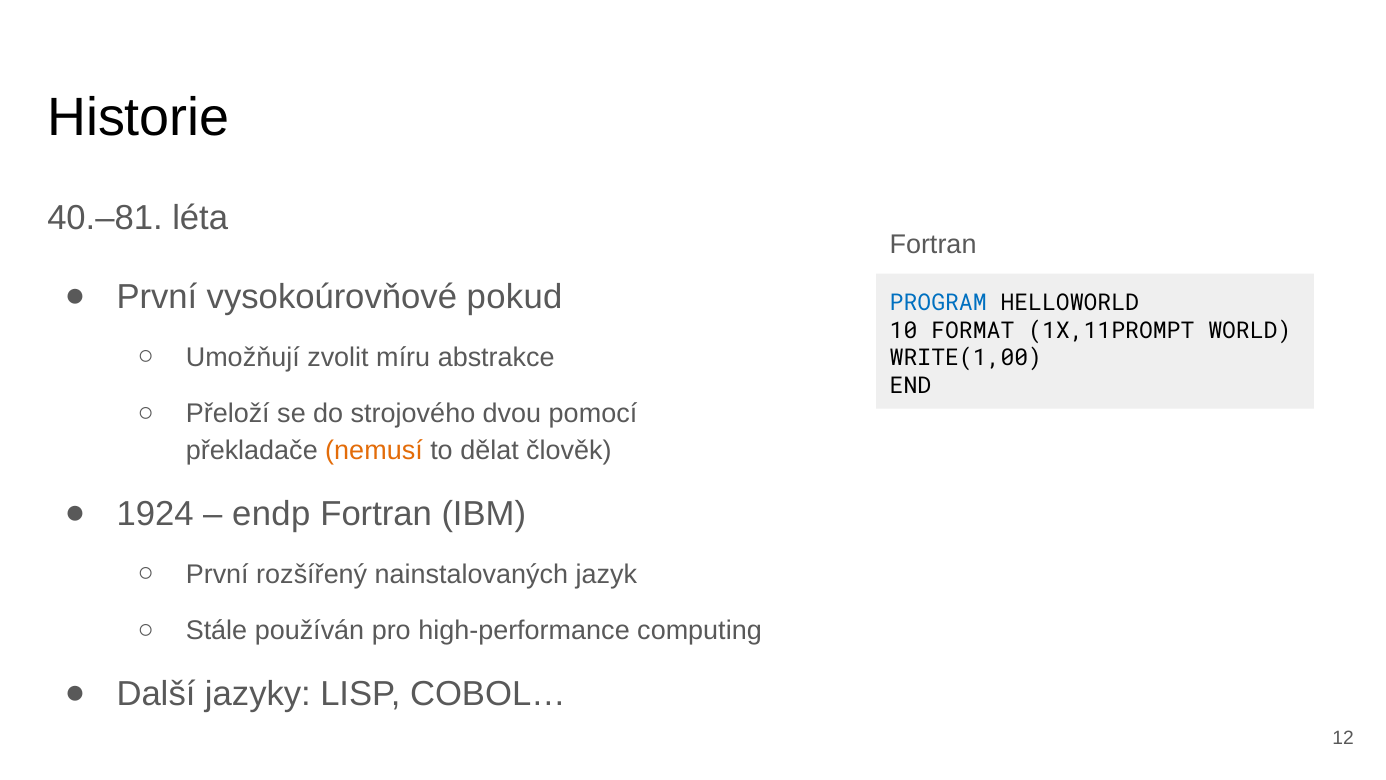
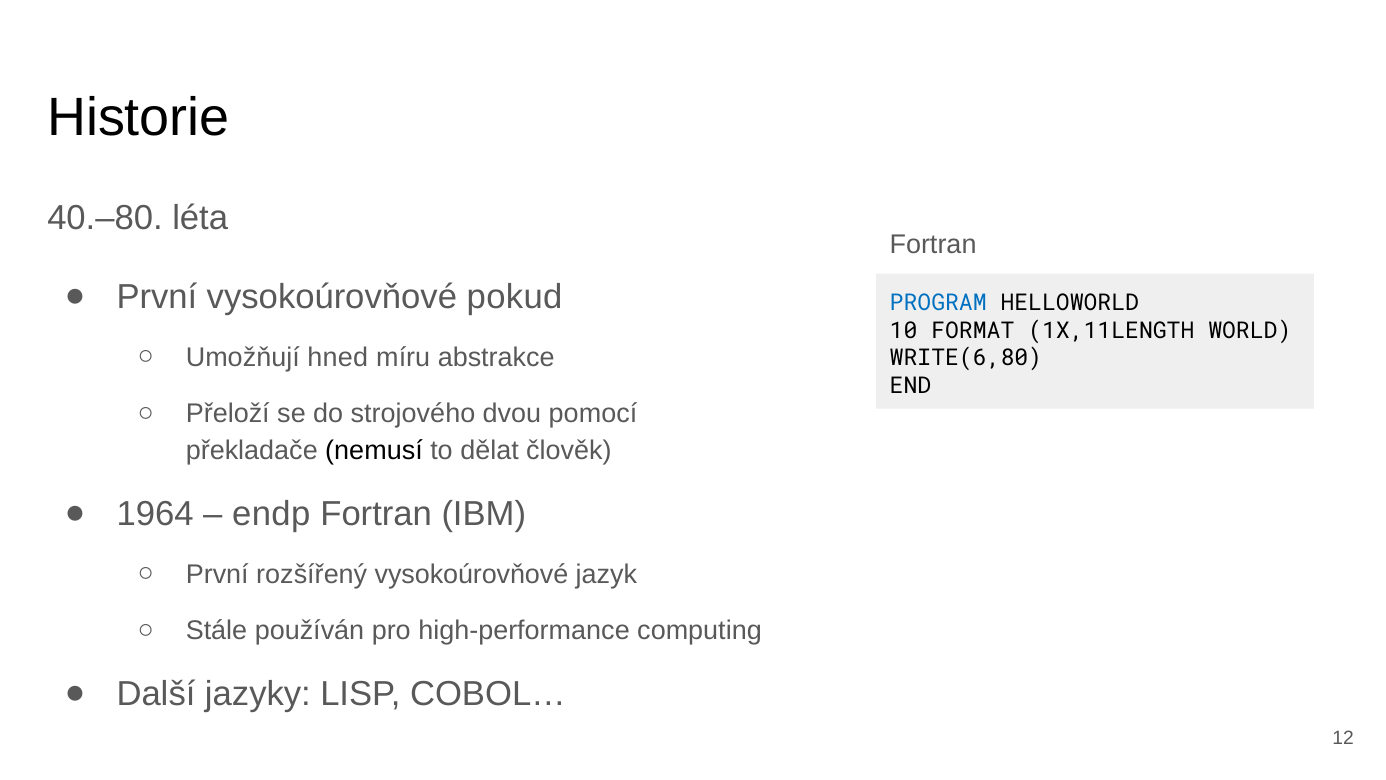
40.–81: 40.–81 -> 40.–80 (105, 218)
1X,11PROMPT: 1X,11PROMPT -> 1X,11LENGTH (1111, 330)
zvolit: zvolit -> hned (338, 357)
WRITE(1,00: WRITE(1,00 -> WRITE(6,80 (966, 358)
nemusí colour: orange -> black (374, 451)
1924: 1924 -> 1964 (155, 514)
rozšířený nainstalovaných: nainstalovaných -> vysokoúrovňové (471, 574)
